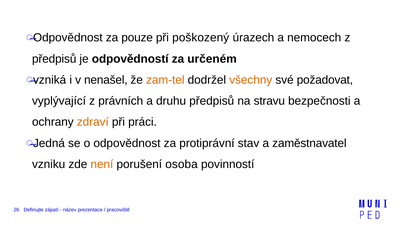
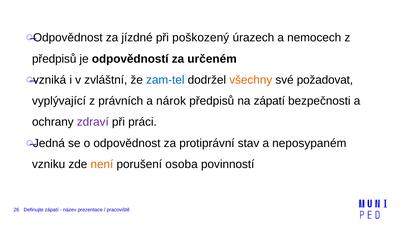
pouze: pouze -> jízdné (137, 38)
nenašel: nenašel -> zvláštní (106, 80)
zam-tel colour: orange -> blue (165, 80)
druhu: druhu -> nárok (171, 101)
na stravu: stravu -> zápatí (269, 101)
zdraví colour: orange -> purple (93, 122)
zaměstnavatel: zaměstnavatel -> neposypaném (309, 143)
